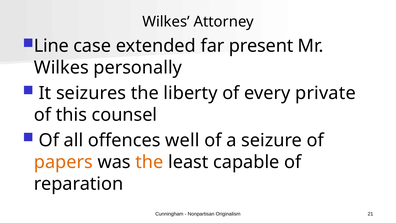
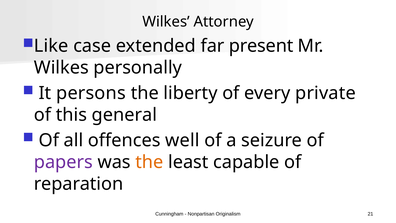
Line: Line -> Like (51, 46)
seizures: seizures -> persons (91, 93)
counsel: counsel -> general (124, 115)
papers colour: orange -> purple (63, 162)
